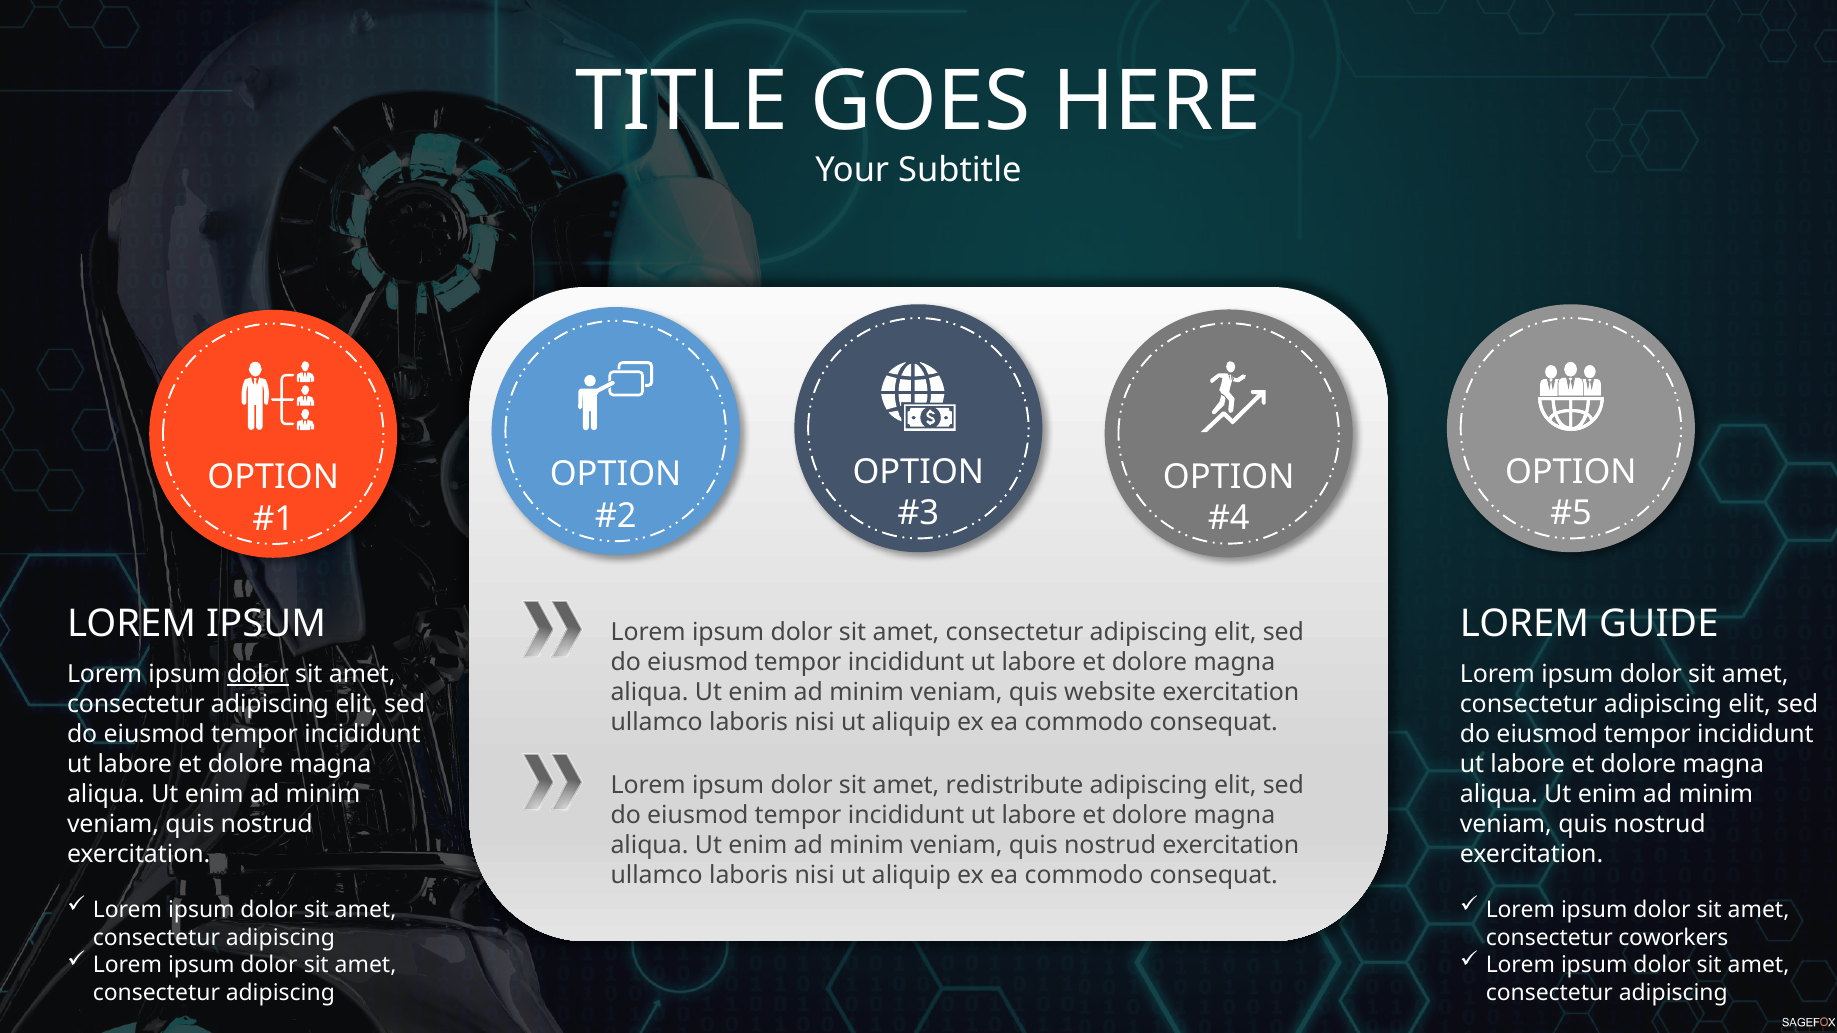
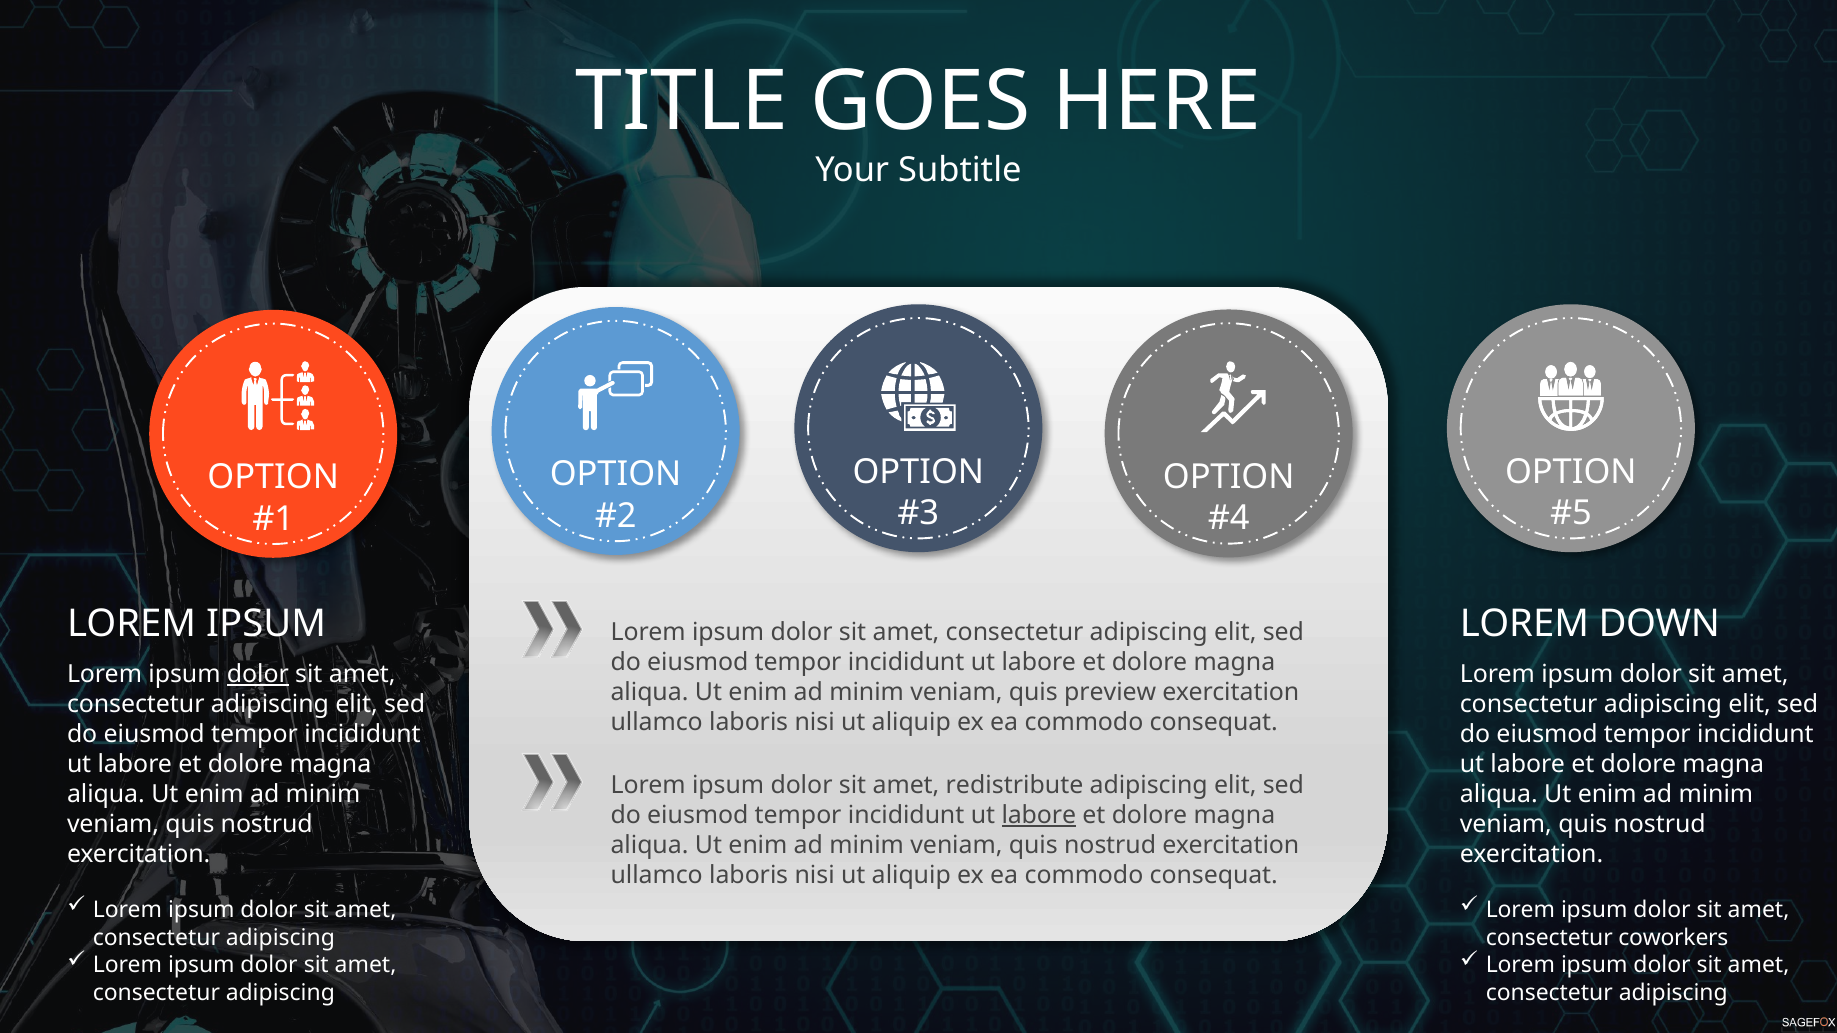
GUIDE: GUIDE -> DOWN (1659, 624)
website: website -> preview (1110, 692)
labore underline: none -> present (1039, 815)
